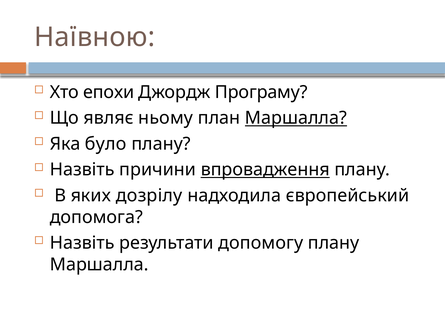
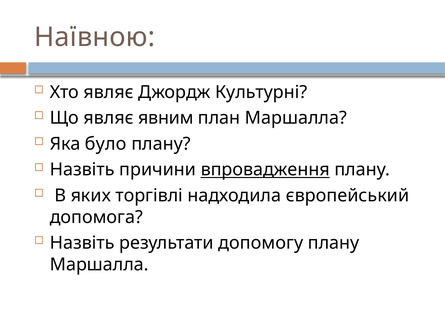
Хто епохи: епохи -> являє (109, 92)
Програму: Програму -> Культурні (261, 92)
ньому: ньому -> явним (166, 118)
Маршалла underline: present -> none (296, 118)
дозрілу: дозрілу -> торгівлі (149, 195)
